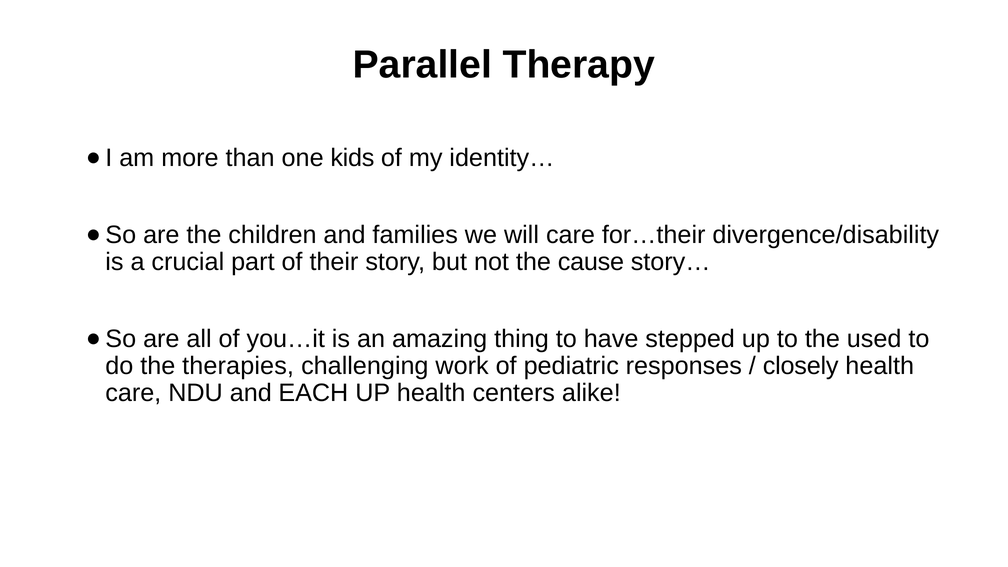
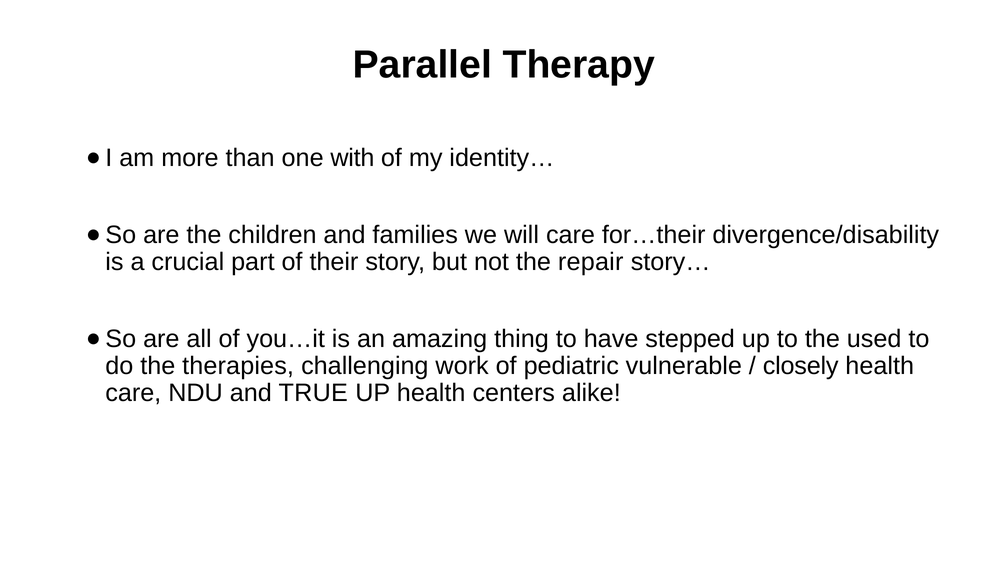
kids: kids -> with (352, 158)
cause: cause -> repair (591, 262)
responses: responses -> vulnerable (684, 366)
EACH: EACH -> TRUE (313, 393)
